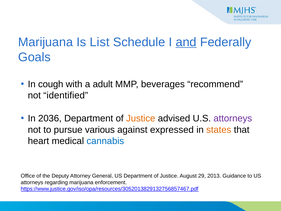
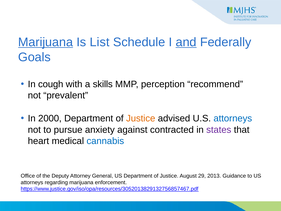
Marijuana underline: none -> present (46, 42)
adult: adult -> skills (103, 84)
beverages: beverages -> perception (163, 84)
identified: identified -> prevalent (66, 95)
2036: 2036 -> 2000 (50, 118)
attorneys colour: purple -> blue (233, 118)
various: various -> anxiety (100, 130)
expressed: expressed -> contracted (172, 130)
states colour: orange -> purple (219, 130)
